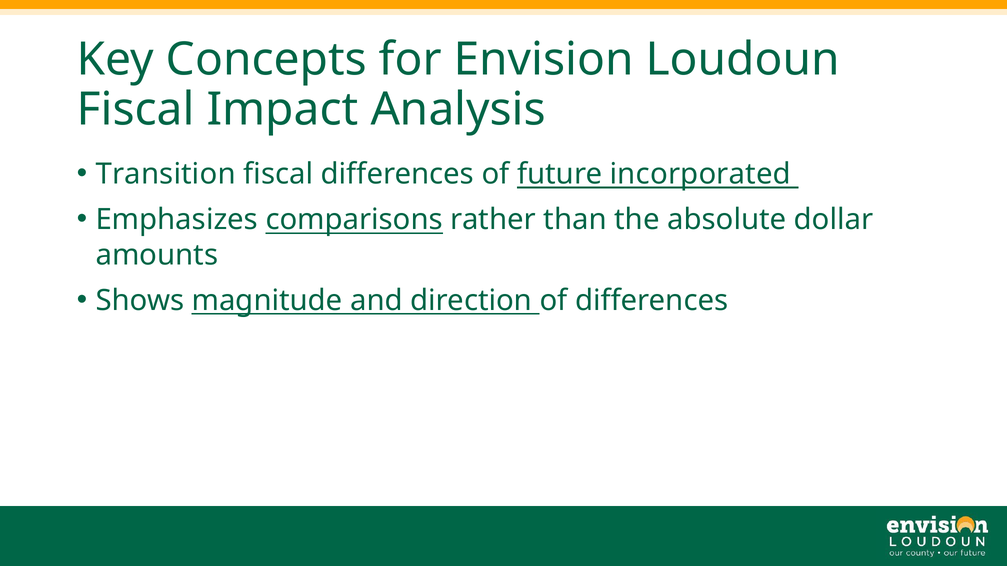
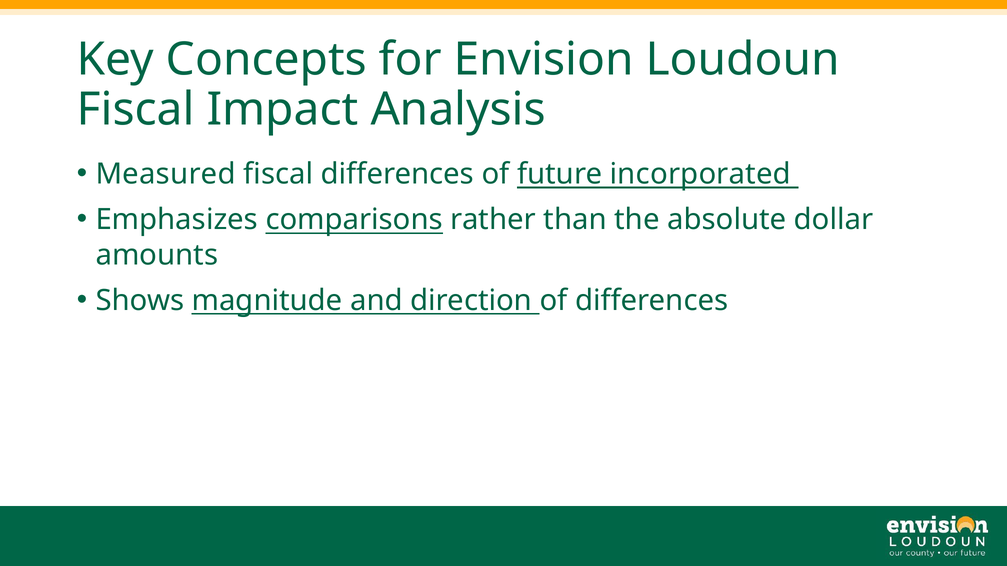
Transition: Transition -> Measured (166, 174)
